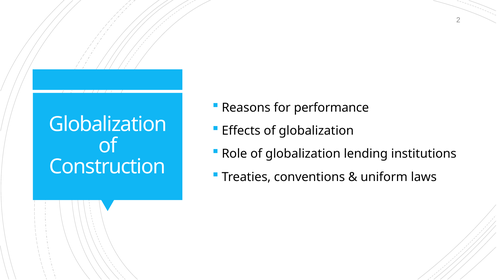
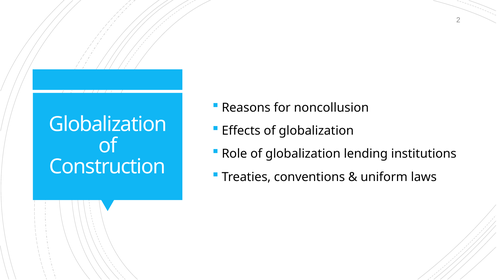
performance: performance -> noncollusion (331, 107)
